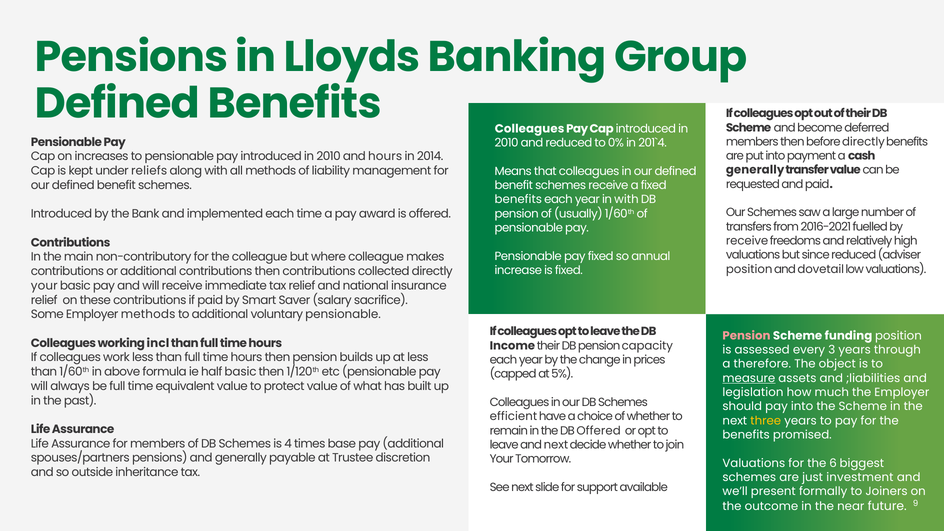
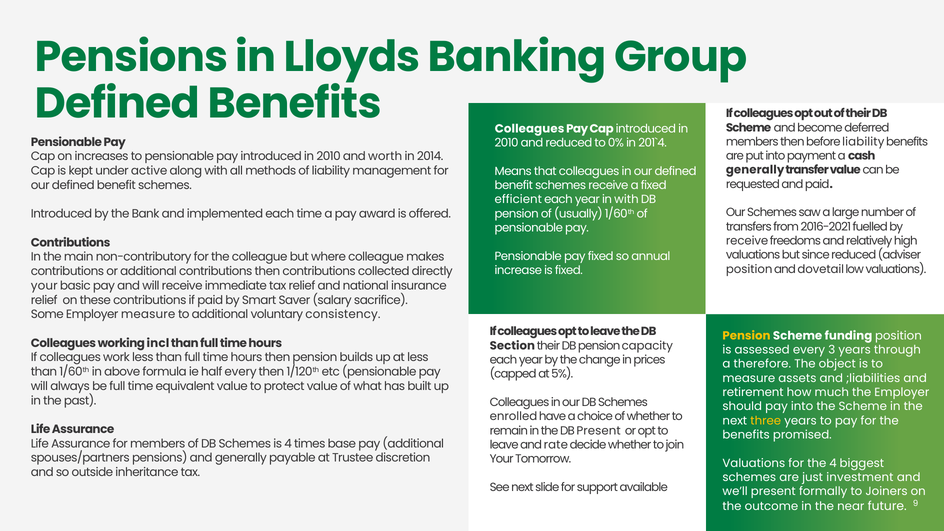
before directly: directly -> liability (863, 142)
and hours: hours -> worth (385, 157)
reliefs: reliefs -> active (149, 171)
benefits: benefits -> efficient (518, 200)
Employer methods: methods -> measure (148, 314)
voluntary pensionable: pensionable -> consistency (343, 314)
Pension colour: pink -> yellow (746, 336)
Income: Income -> Section (512, 346)
half basic: basic -> every (241, 372)
measure underline: present -> none (749, 378)
legislation: legislation -> retirement (753, 392)
efficient: efficient -> enrolled (513, 416)
DB Offered: Offered -> Present (599, 431)
and next: next -> rate (556, 445)
the 6: 6 -> 4 (833, 463)
